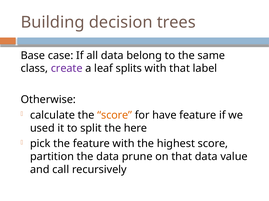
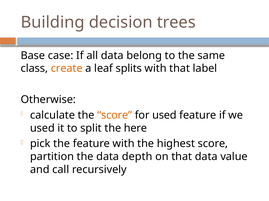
create colour: purple -> orange (67, 69)
for have: have -> used (164, 116)
prune: prune -> depth (137, 157)
